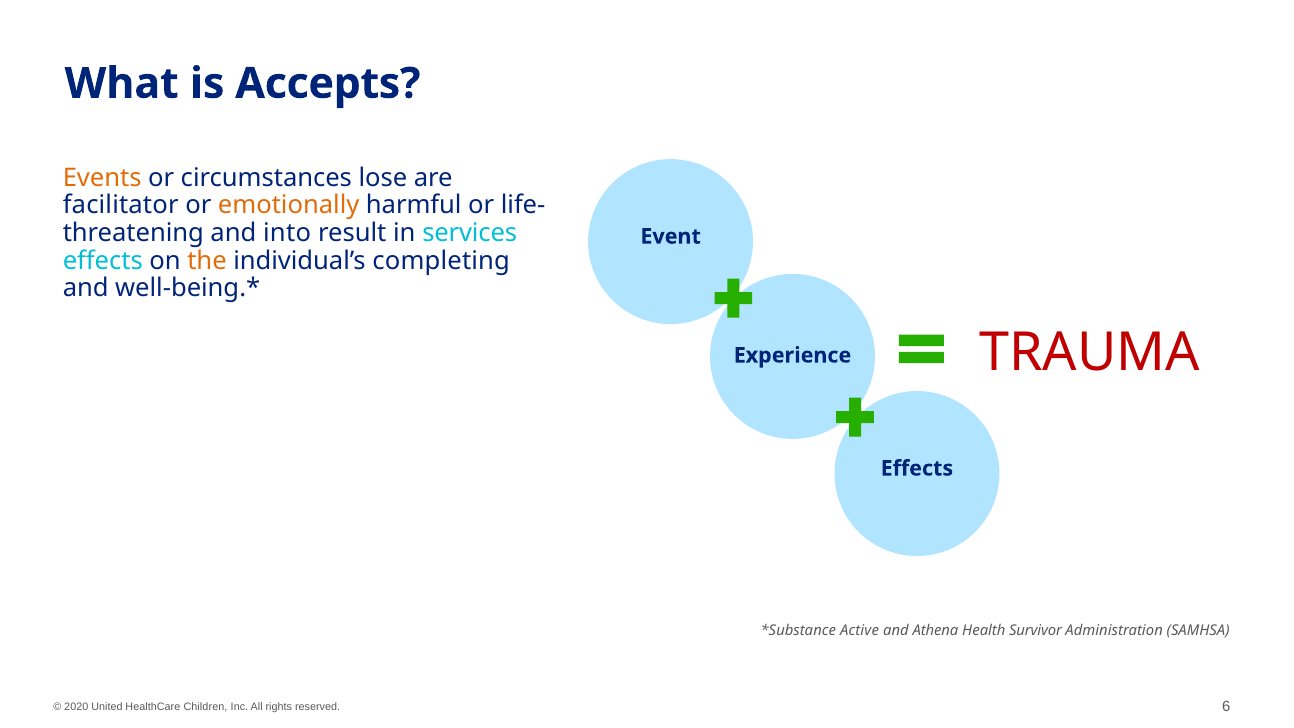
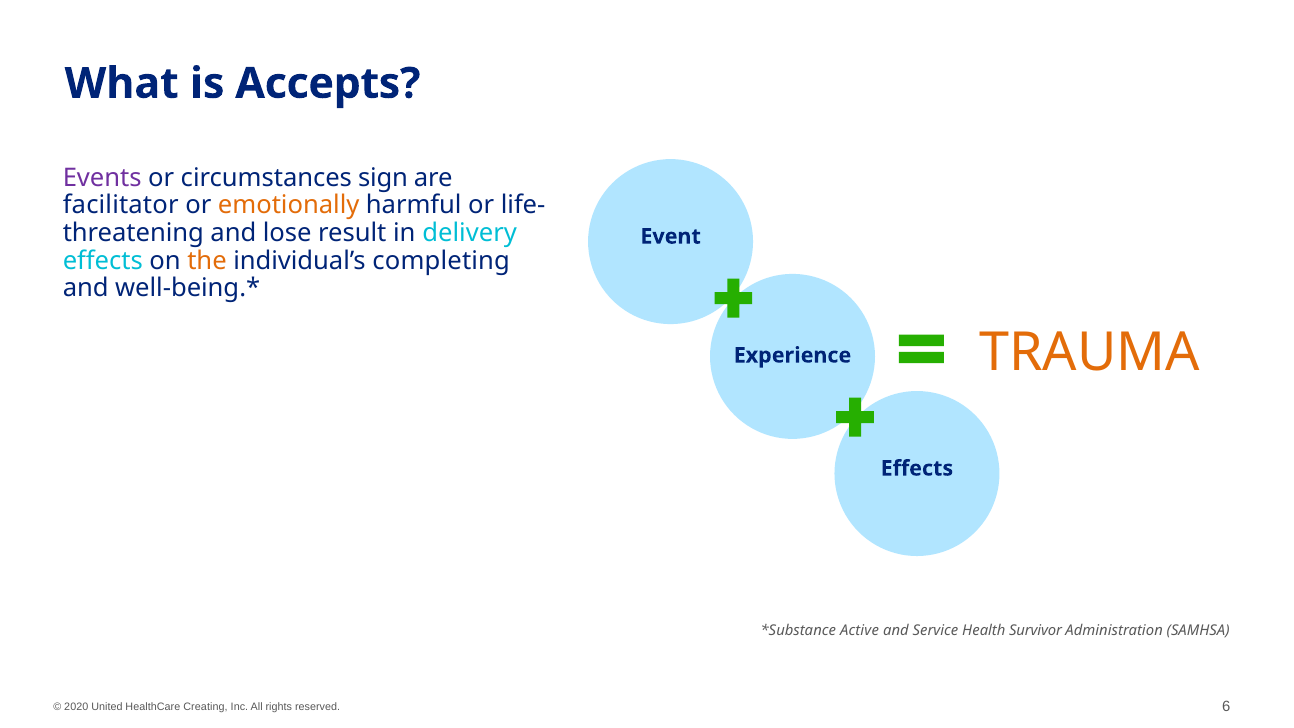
Events colour: orange -> purple (102, 178)
lose: lose -> sign (383, 178)
into: into -> lose (287, 233)
services: services -> delivery (470, 233)
TRAUMA colour: red -> orange (1090, 352)
Athena: Athena -> Service (935, 630)
Children: Children -> Creating (206, 707)
